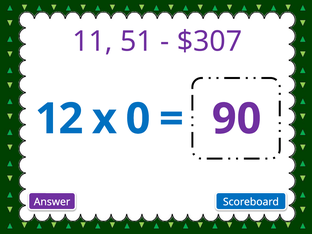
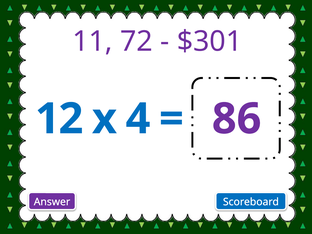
51: 51 -> 72 (136, 41)
$307: $307 -> $301 (209, 41)
0: 0 -> 4 (138, 119)
90: 90 -> 86 (237, 119)
